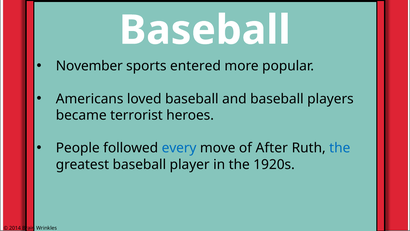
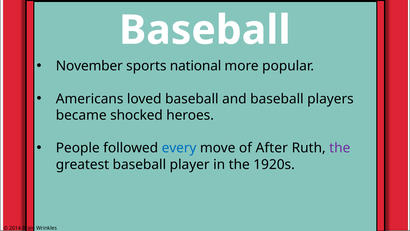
entered: entered -> national (196, 66)
terrorist: terrorist -> shocked (136, 115)
the colour: blue -> purple (340, 148)
